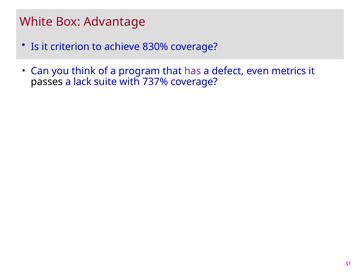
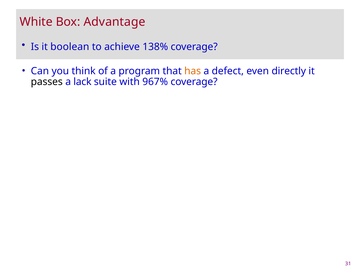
criterion: criterion -> boolean (70, 47)
830%: 830% -> 138% (155, 47)
has colour: purple -> orange (193, 71)
metrics: metrics -> directly (289, 71)
737%: 737% -> 967% (155, 82)
